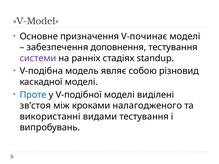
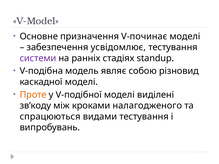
доповнення: доповнення -> усвідомлює (118, 47)
Проте colour: blue -> orange (33, 95)
зв’стоя: зв’стоя -> зв’коду (35, 106)
використанні: використанні -> спрацюються (50, 117)
